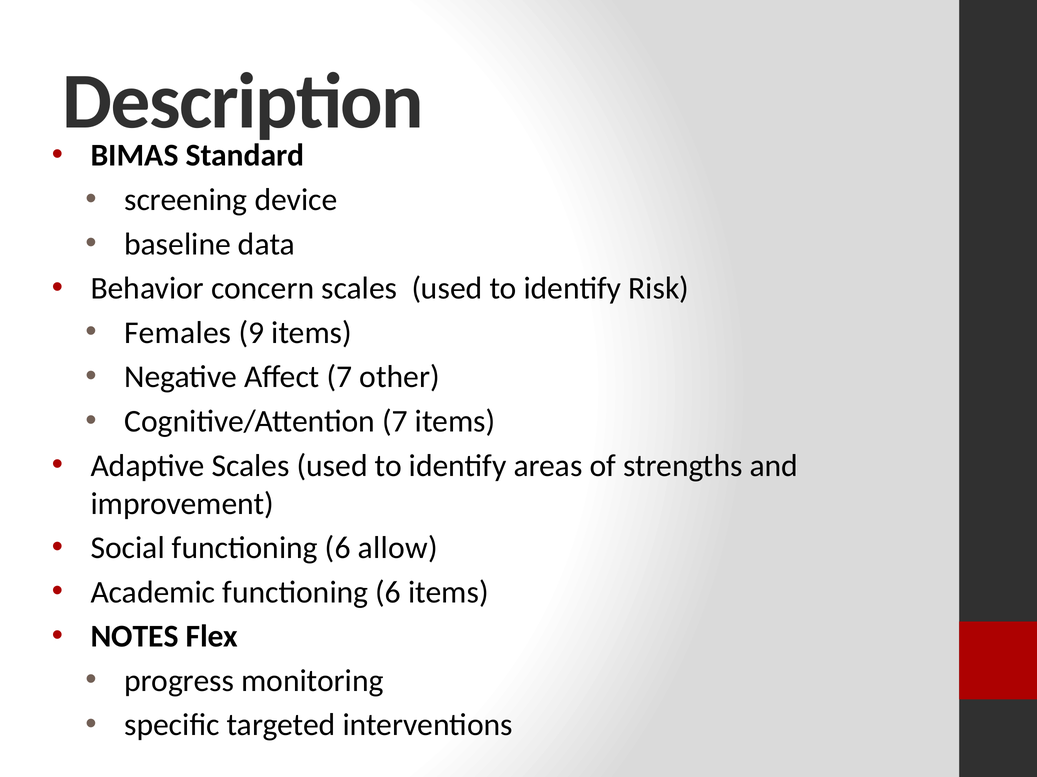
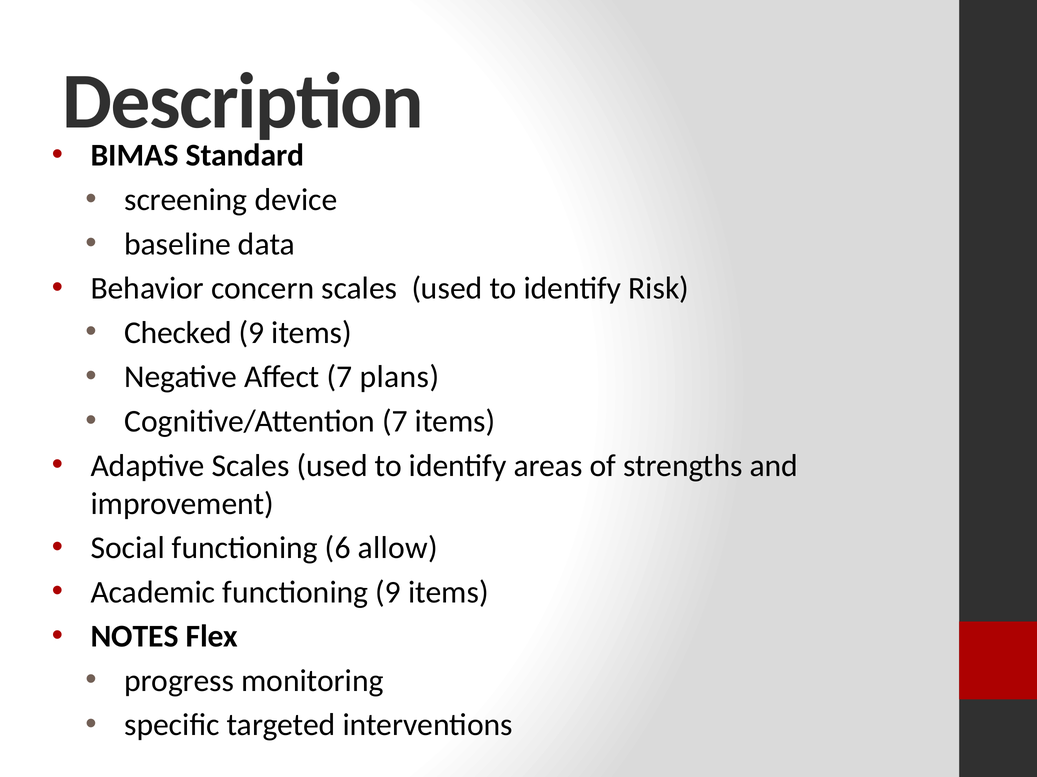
Females: Females -> Checked (178, 333)
other: other -> plans (400, 377)
Academic functioning 6: 6 -> 9 (388, 593)
